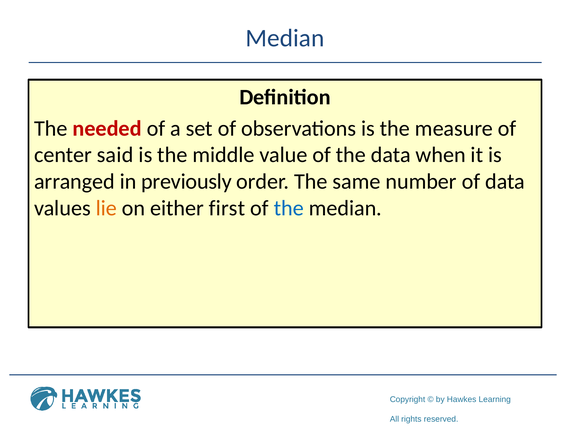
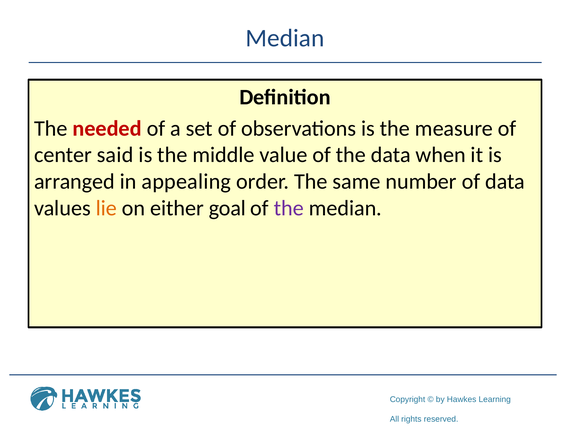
previously: previously -> appealing (186, 182)
first: first -> goal (227, 208)
the colour: blue -> purple (289, 208)
